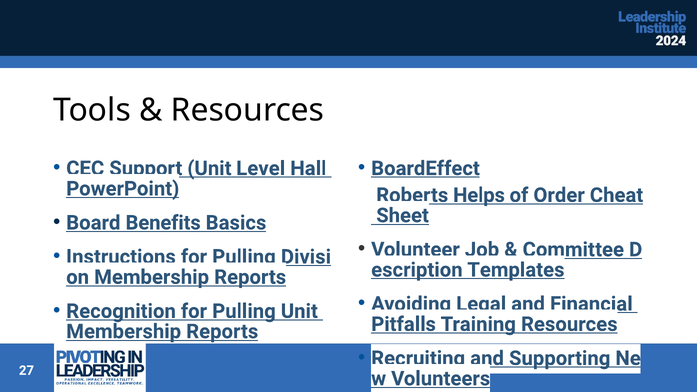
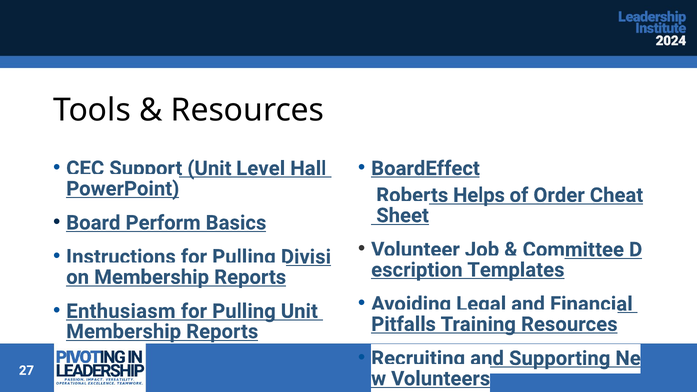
Benefits: Benefits -> Perform (163, 223)
Recognition: Recognition -> Enthusiasm (121, 311)
